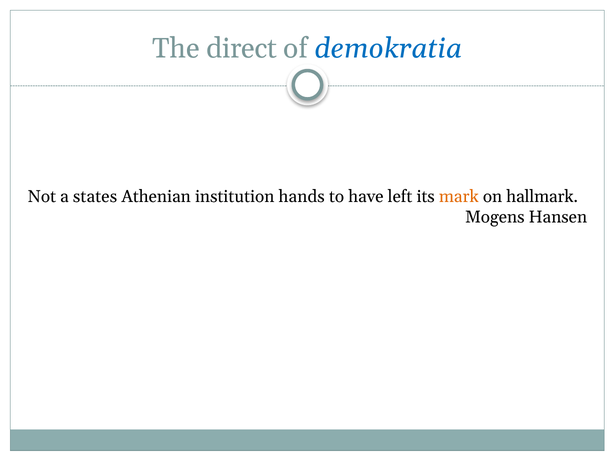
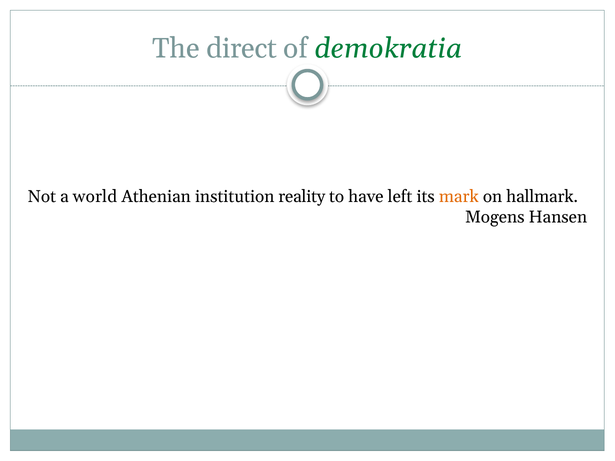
demokratia colour: blue -> green (388, 48)
states: states -> world (95, 197)
hands: hands -> reality (302, 197)
